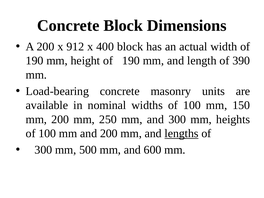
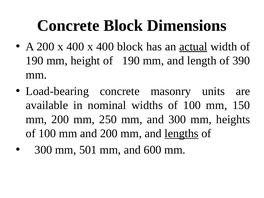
200 x 912: 912 -> 400 (75, 47)
actual underline: none -> present (193, 47)
500: 500 -> 501 (88, 150)
